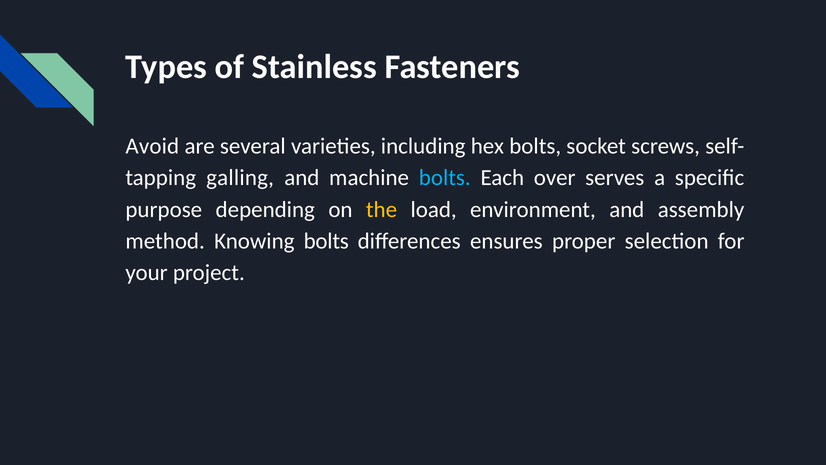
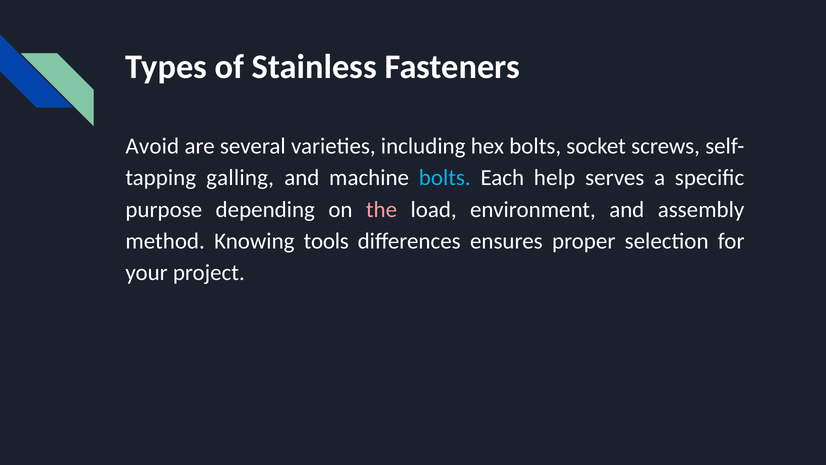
over: over -> help (555, 178)
the colour: yellow -> pink (381, 209)
Knowing bolts: bolts -> tools (326, 241)
